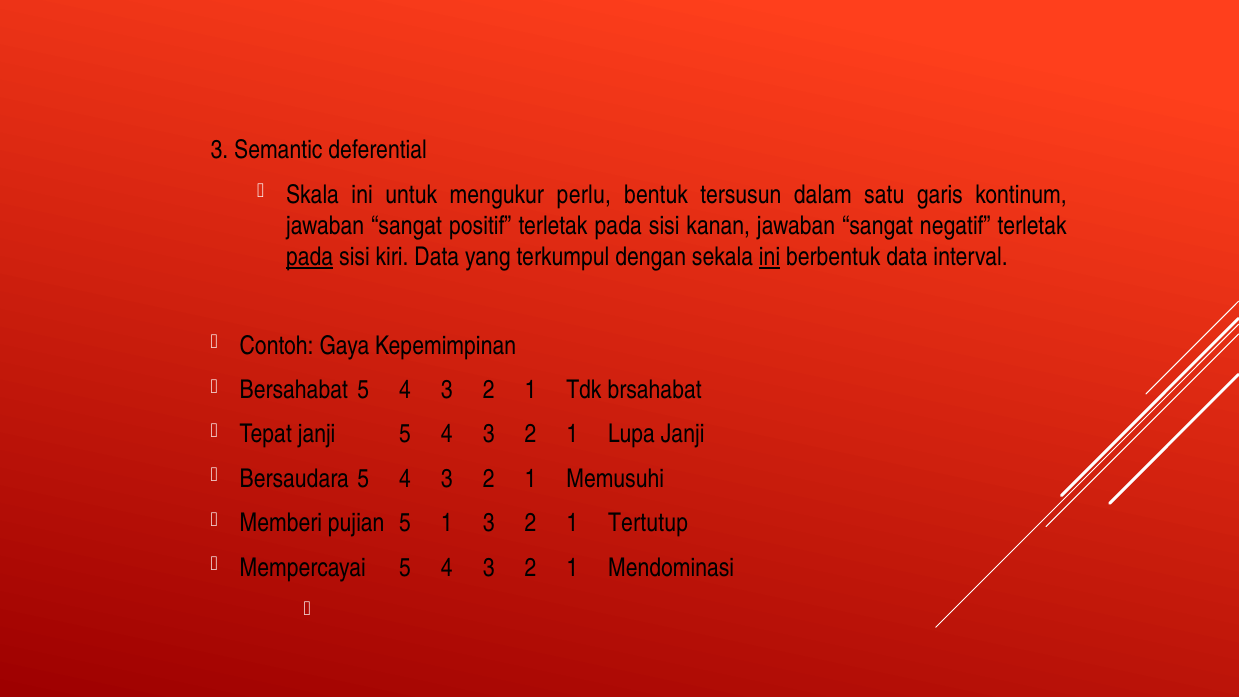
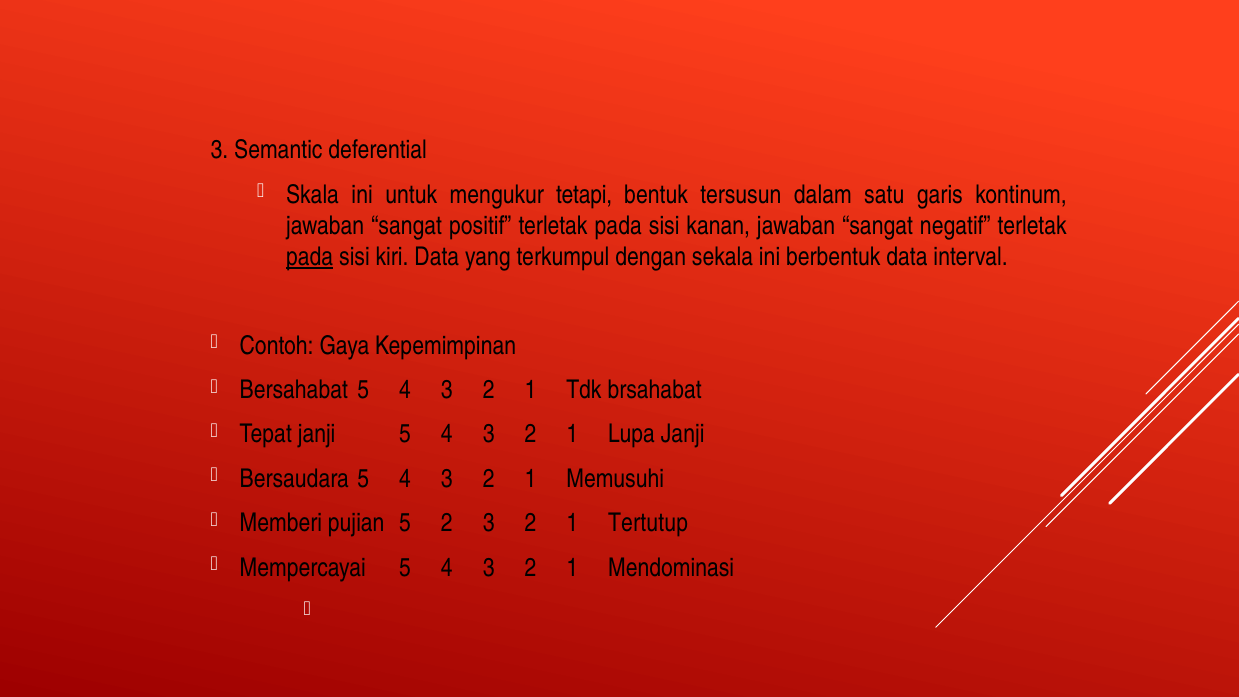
perlu: perlu -> tetapi (584, 195)
ini underline: present -> none (770, 257)
5 1: 1 -> 2 (447, 523)
